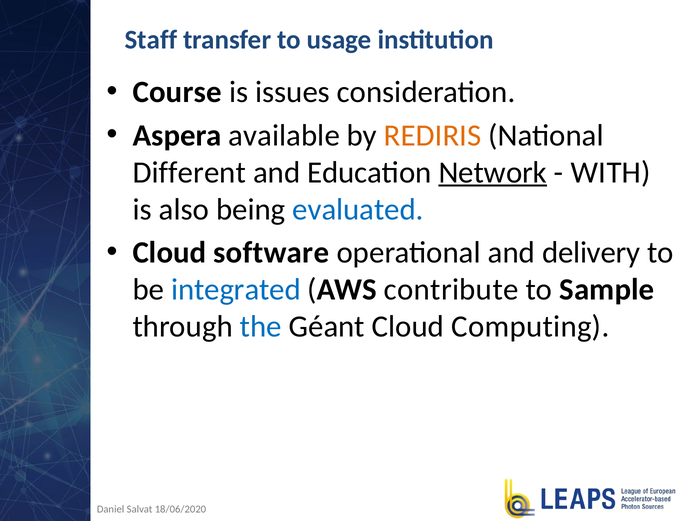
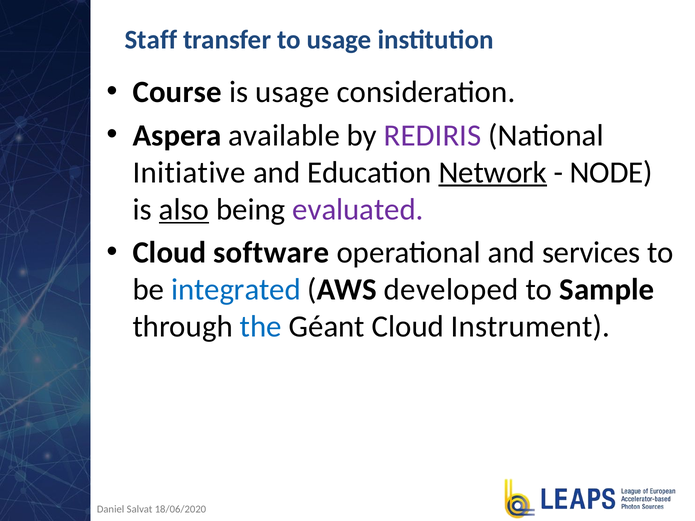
is issues: issues -> usage (292, 92)
REDIRIS colour: orange -> purple (433, 135)
Different: Different -> Initiative (189, 172)
WITH: WITH -> NODE (611, 172)
also underline: none -> present (184, 210)
evaluated colour: blue -> purple (358, 210)
delivery: delivery -> services (591, 253)
contribute: contribute -> developed (451, 290)
Computing: Computing -> Instrument (530, 327)
